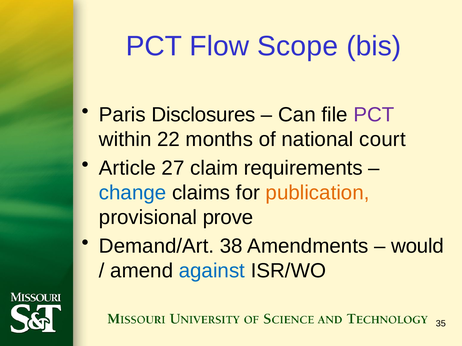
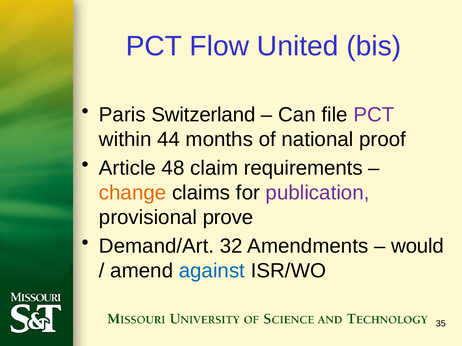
Scope: Scope -> United (298, 46)
Disclosures: Disclosures -> Switzerland (203, 115)
22: 22 -> 44 (169, 140)
court: court -> proof (383, 140)
27: 27 -> 48 (173, 168)
change colour: blue -> orange (133, 193)
publication colour: orange -> purple (318, 193)
38: 38 -> 32 (231, 246)
